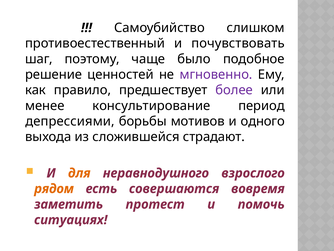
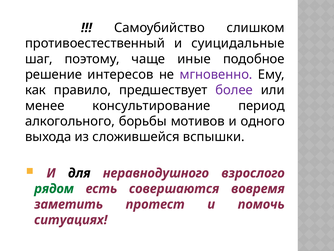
почувствовать: почувствовать -> суицидальные (238, 43)
было: было -> иные (194, 59)
ценностей: ценностей -> интересов (121, 74)
депрессиями: депрессиями -> алкогольного (70, 121)
страдают: страдают -> вспышки (214, 137)
для colour: orange -> black (79, 173)
рядом colour: orange -> green (54, 188)
